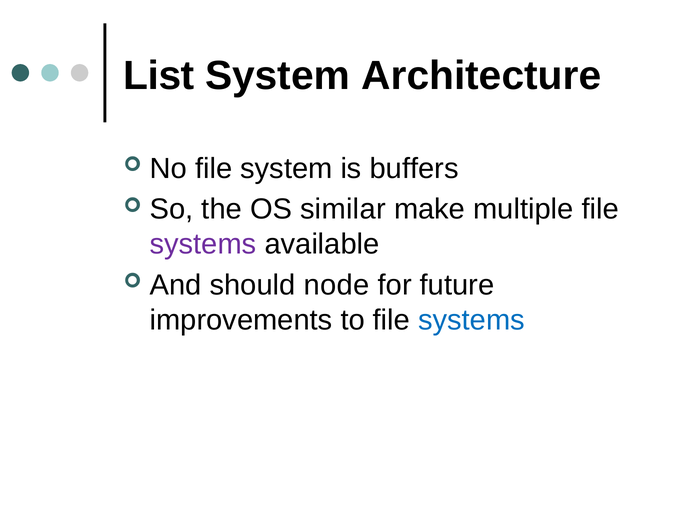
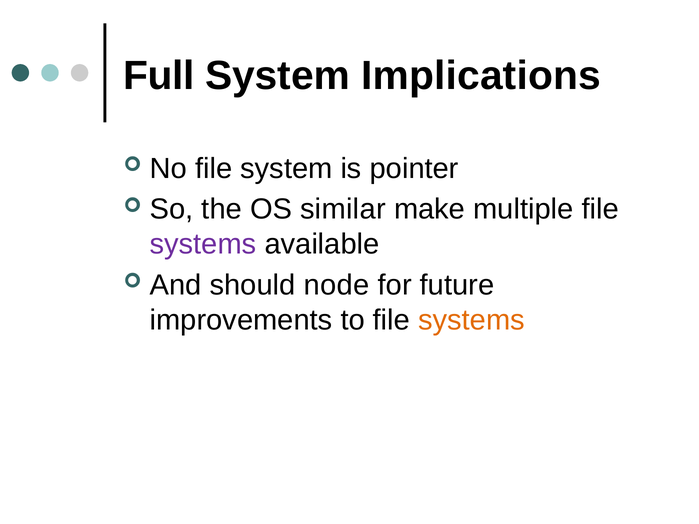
List: List -> Full (159, 76)
Architecture: Architecture -> Implications (481, 76)
buffers: buffers -> pointer (414, 169)
systems colour: blue -> orange (472, 320)
